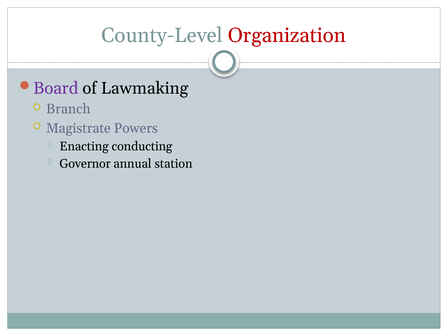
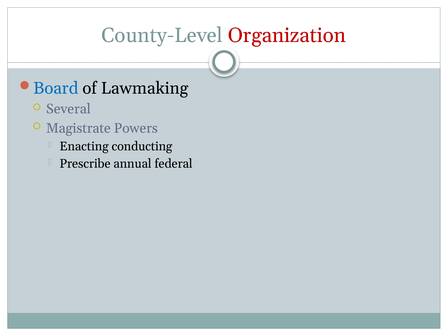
Board colour: purple -> blue (56, 88)
Branch: Branch -> Several (68, 109)
Governor: Governor -> Prescribe (85, 164)
station: station -> federal (174, 164)
